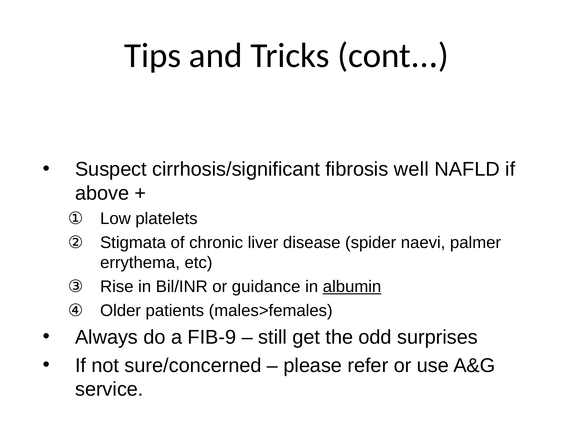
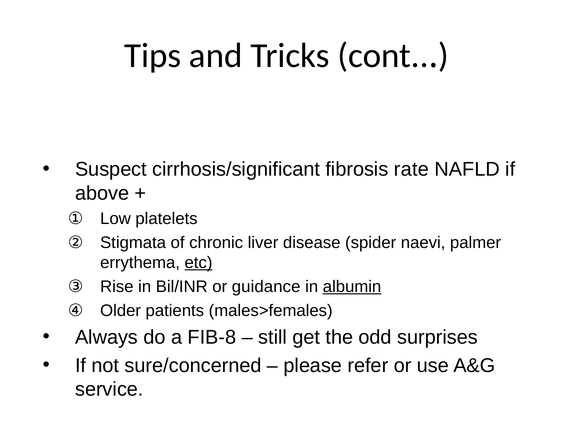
well: well -> rate (411, 169)
etc underline: none -> present (198, 263)
FIB-9: FIB-9 -> FIB-8 (212, 337)
